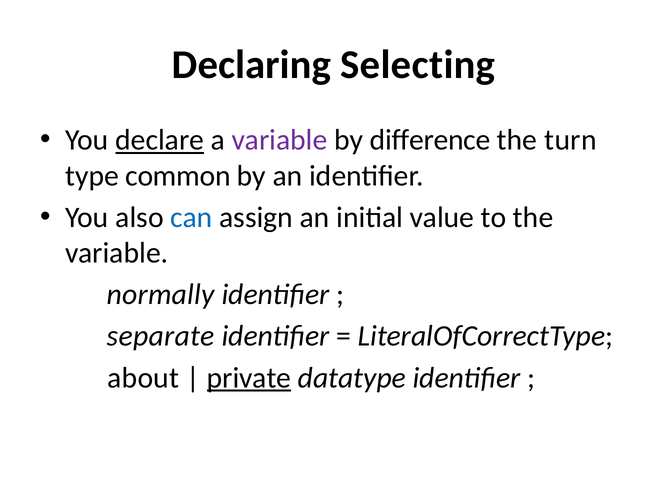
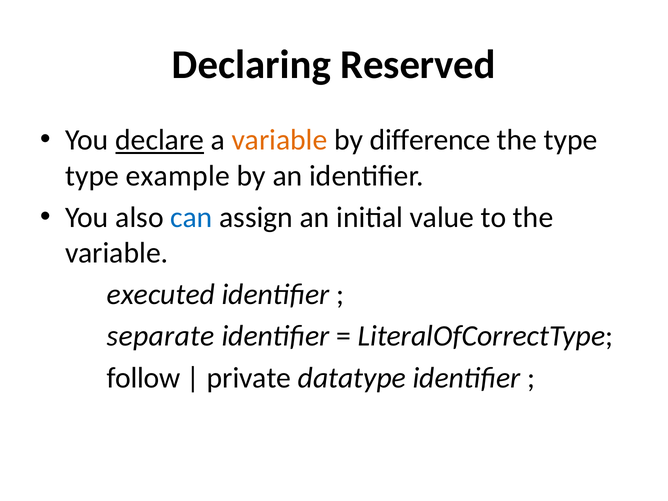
Selecting: Selecting -> Reserved (418, 65)
variable colour: purple -> orange (280, 140)
the turn: turn -> type (571, 140)
common: common -> example (178, 176)
normally: normally -> executed (161, 295)
about: about -> follow (143, 378)
private underline: present -> none (249, 378)
